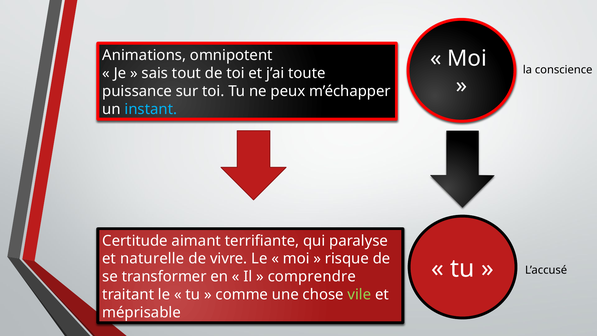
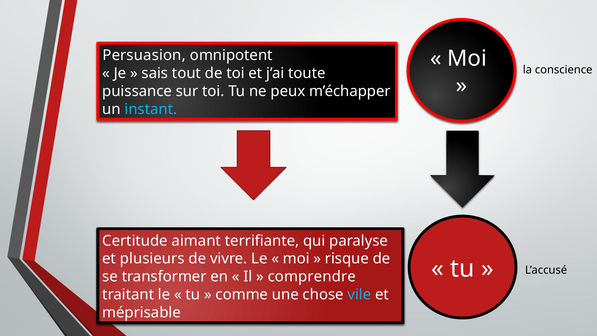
Animations: Animations -> Persuasion (144, 55)
naturelle: naturelle -> plusieurs (152, 259)
vile colour: light green -> light blue (359, 294)
